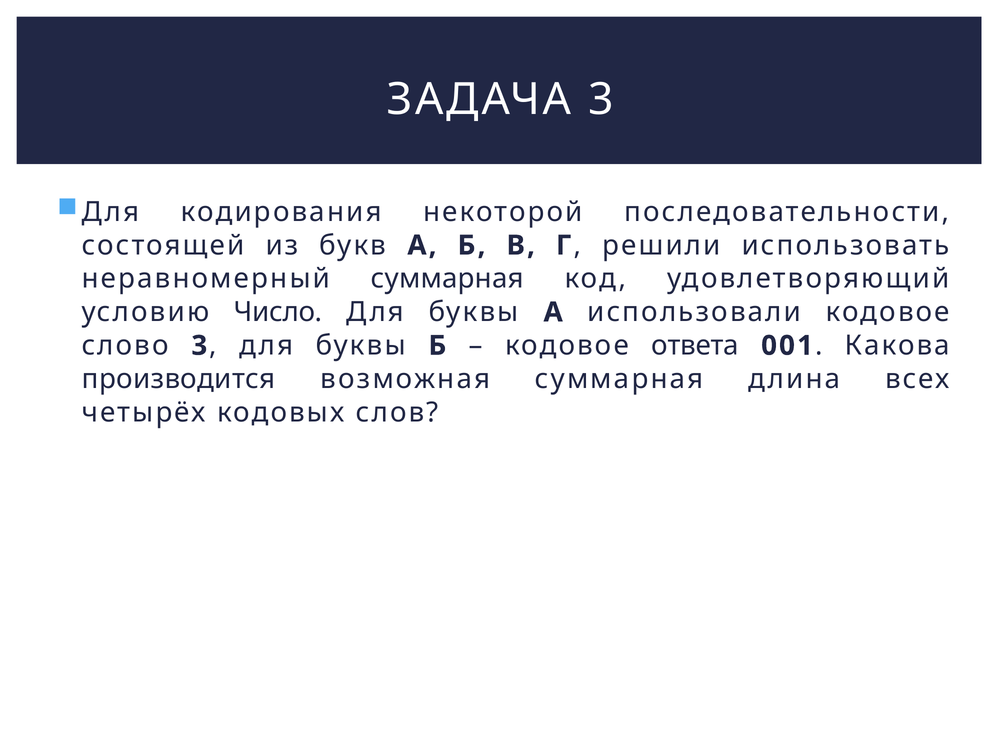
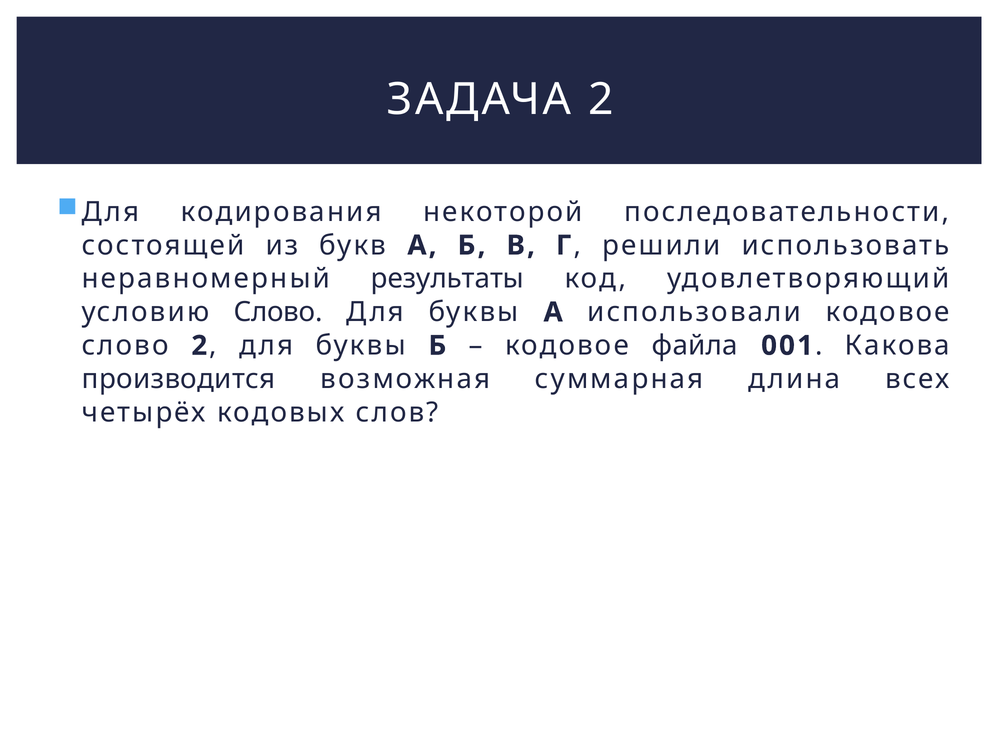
ЗАДАЧА 3: 3 -> 2 (601, 100)
неравномерный суммарная: суммарная -> результаты (447, 279)
условию Число: Число -> Слово (278, 312)
слово 3: 3 -> 2 (199, 346)
ответа: ответа -> файла (695, 346)
